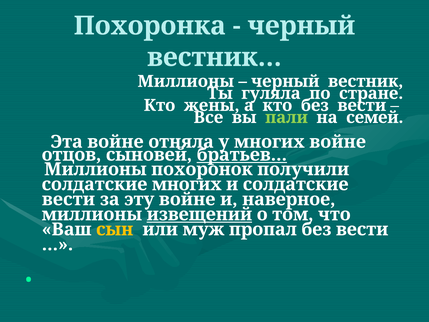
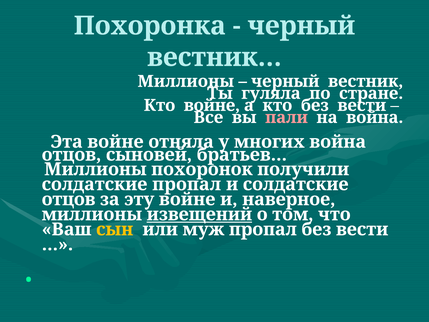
Кто жены: жены -> войне (212, 105)
пали colour: light green -> pink (287, 117)
на семей: семей -> война (375, 117)
многих войне: войне -> война (338, 142)
братьев… underline: present -> none (242, 155)
солдатские многих: многих -> пропал (187, 184)
вести: вести -> отцов (69, 199)
